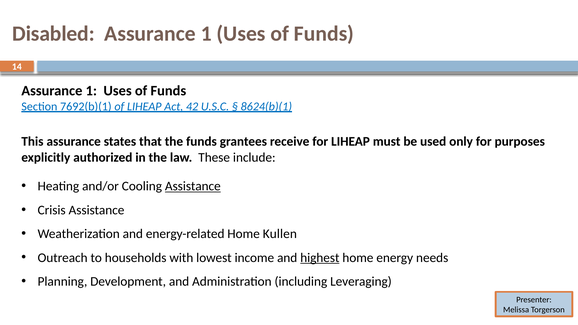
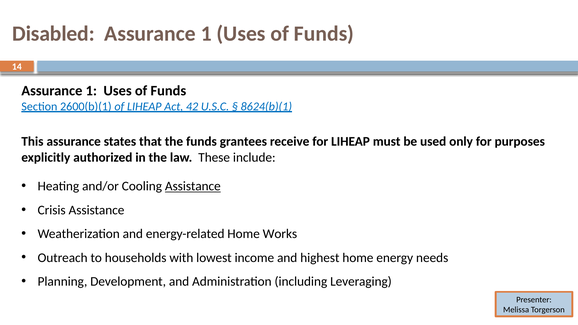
7692(b)(1: 7692(b)(1 -> 2600(b)(1 (86, 106)
Kullen: Kullen -> Works (280, 234)
highest underline: present -> none (320, 258)
